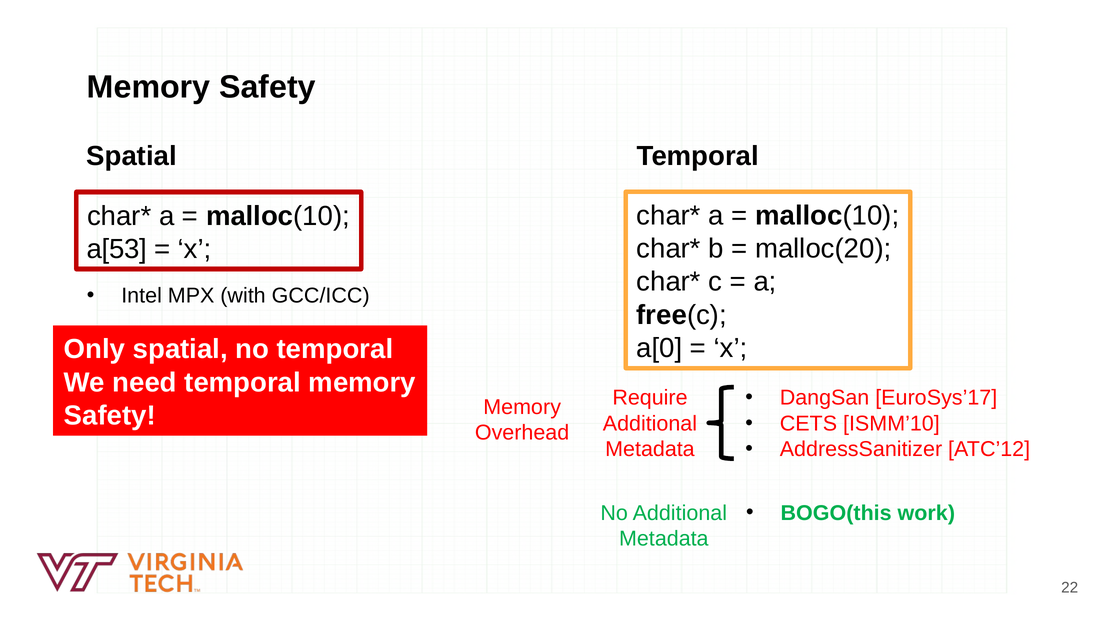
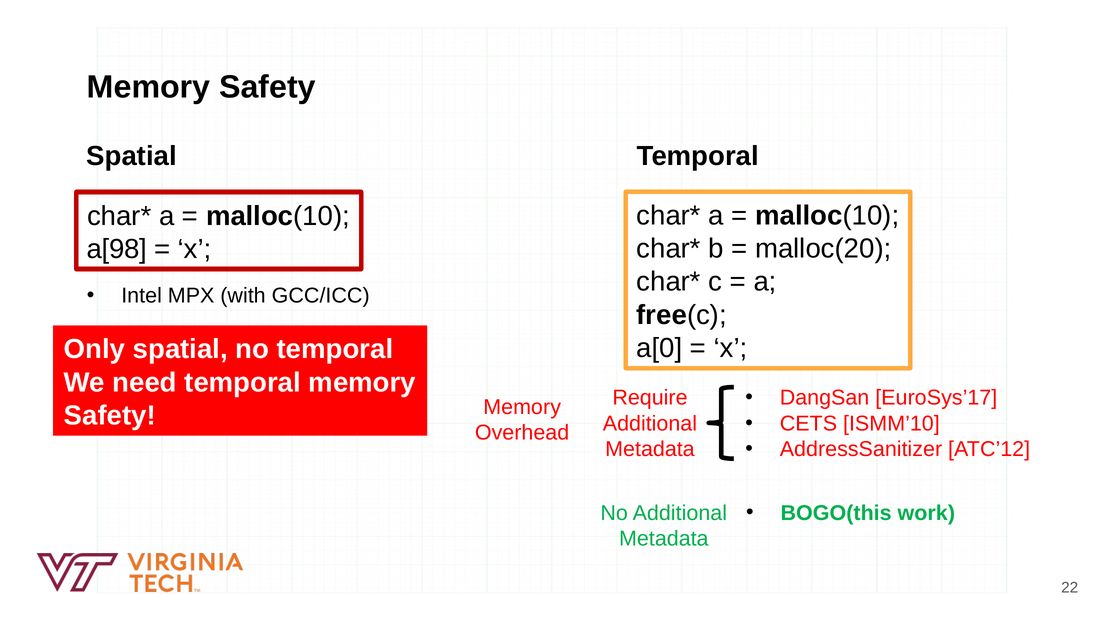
a[53: a[53 -> a[98 (117, 249)
